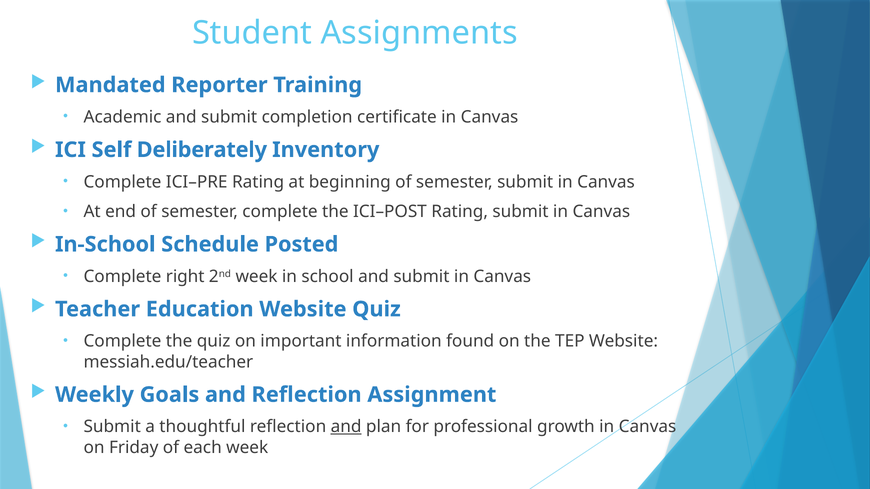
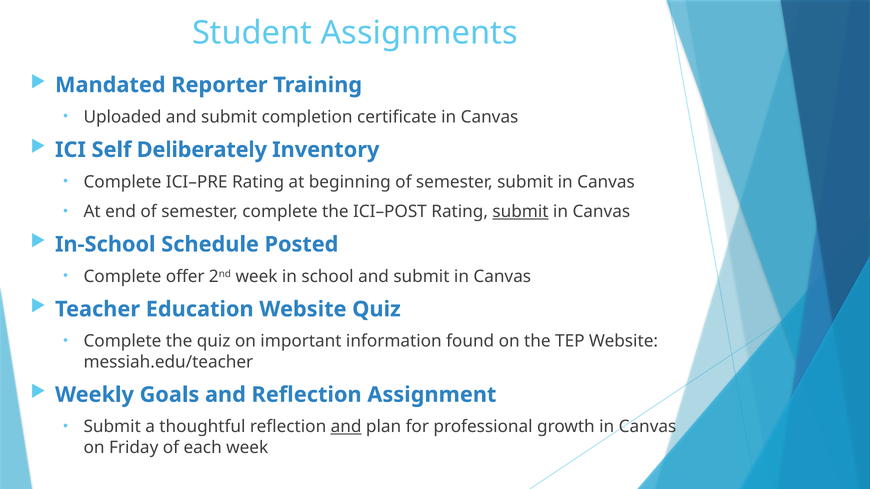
Academic: Academic -> Uploaded (123, 117)
submit underline: none -> present (520, 212)
right: right -> offer (185, 277)
